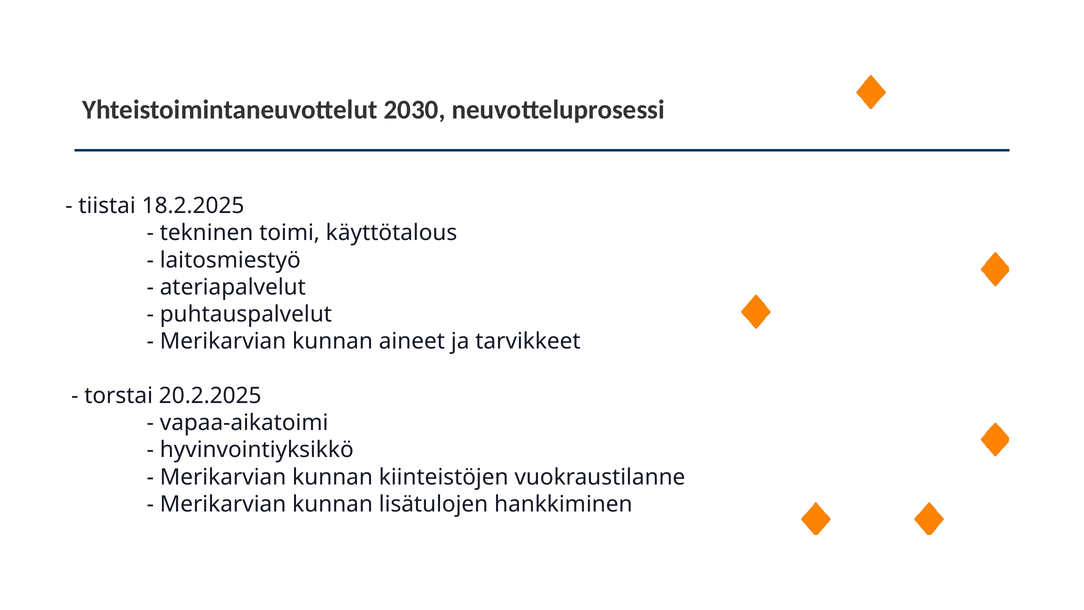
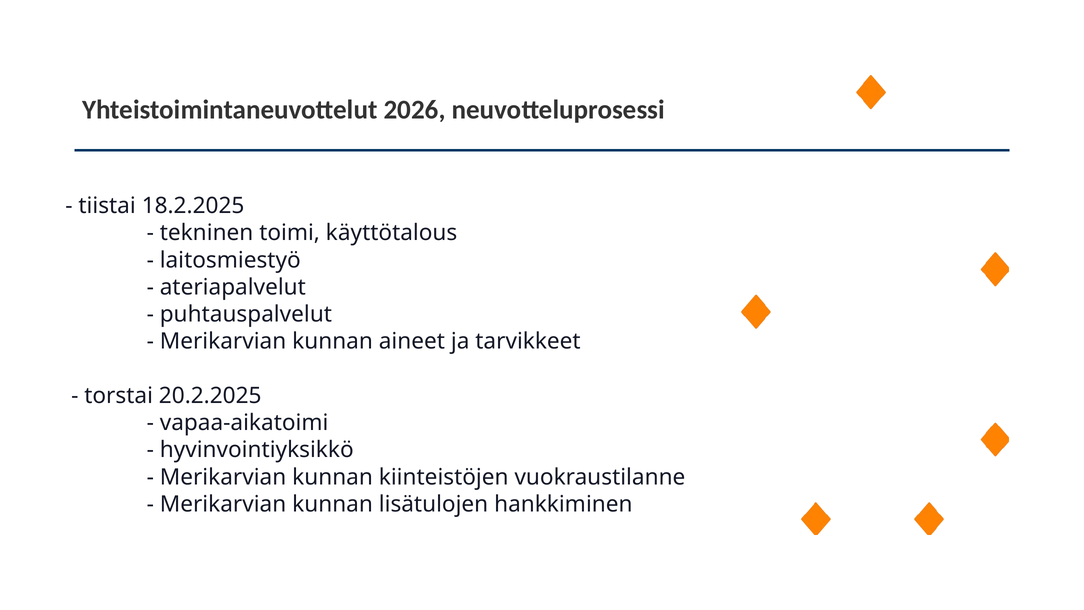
2030: 2030 -> 2026 (415, 110)
